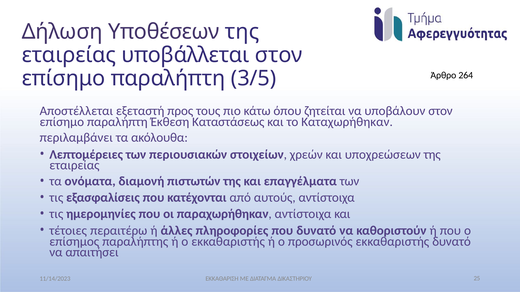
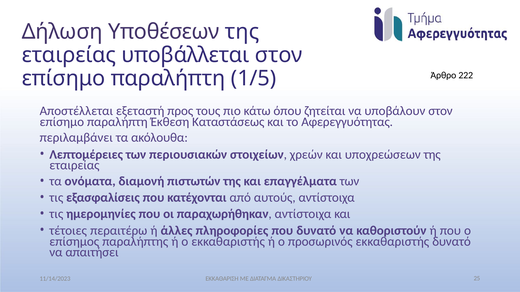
3/5: 3/5 -> 1/5 (254, 79)
264: 264 -> 222 (466, 75)
Καταχωρήθηκαν: Καταχωρήθηκαν -> Αφερεγγυότητας (347, 122)
